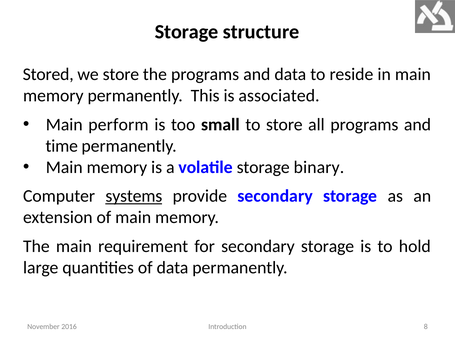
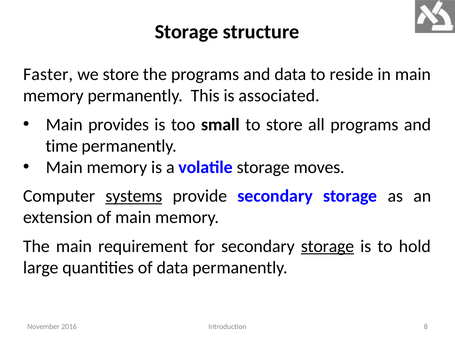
Stored: Stored -> Faster (48, 74)
perform: perform -> provides (119, 124)
binary: binary -> moves (319, 167)
storage underline: none -> present (328, 246)
